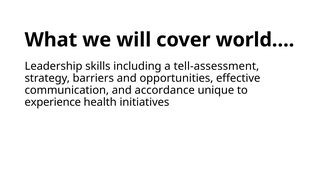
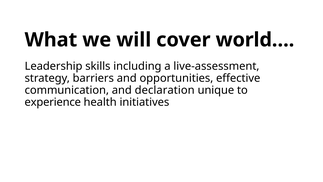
tell-assessment: tell-assessment -> live-assessment (216, 66)
accordance: accordance -> declaration (165, 90)
